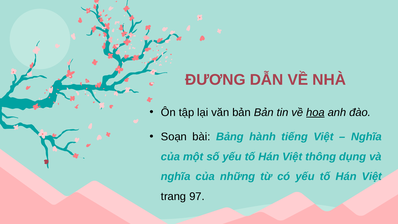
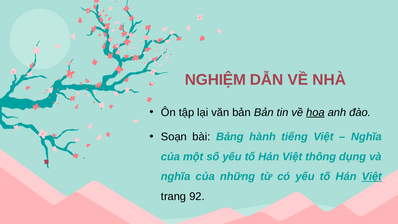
ĐƯƠNG: ĐƯƠNG -> NGHIỆM (215, 80)
Việt underline: none -> present (372, 176)
97: 97 -> 92 (197, 196)
